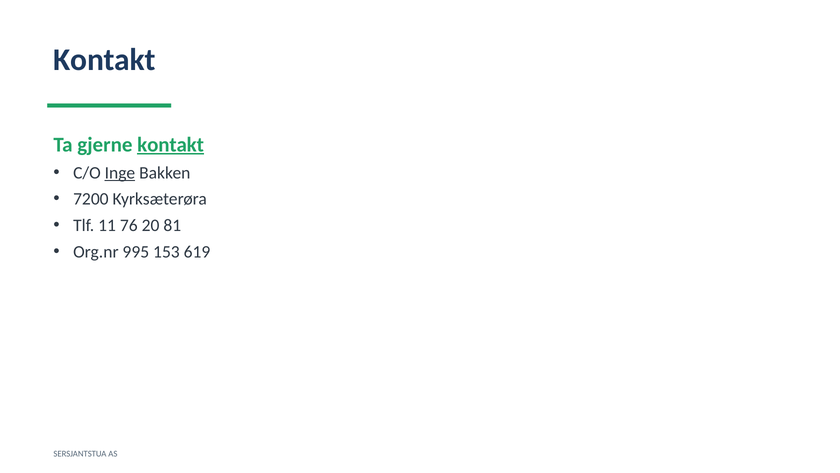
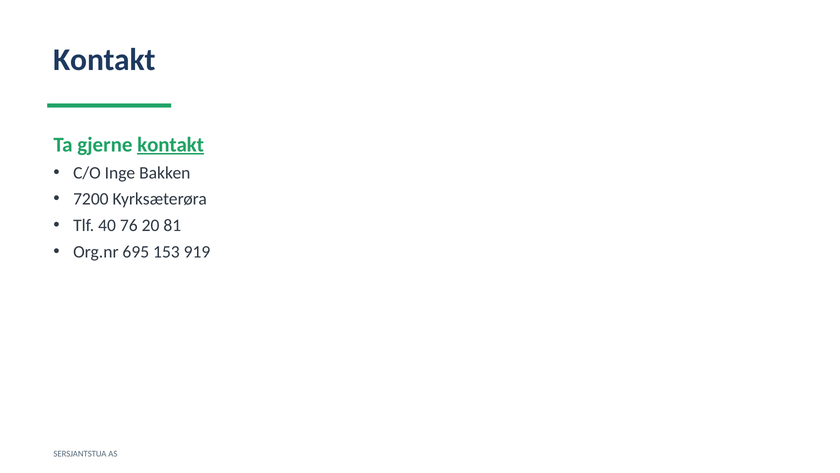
Inge underline: present -> none (120, 173)
11: 11 -> 40 (107, 225)
995: 995 -> 695 (136, 252)
619: 619 -> 919 (197, 252)
